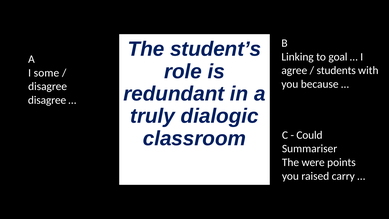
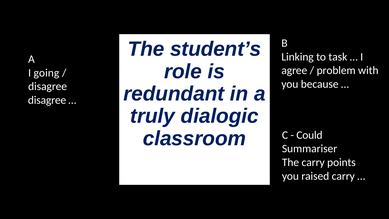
goal: goal -> task (338, 57)
students: students -> problem (336, 70)
some: some -> going (46, 73)
The were: were -> carry (313, 162)
